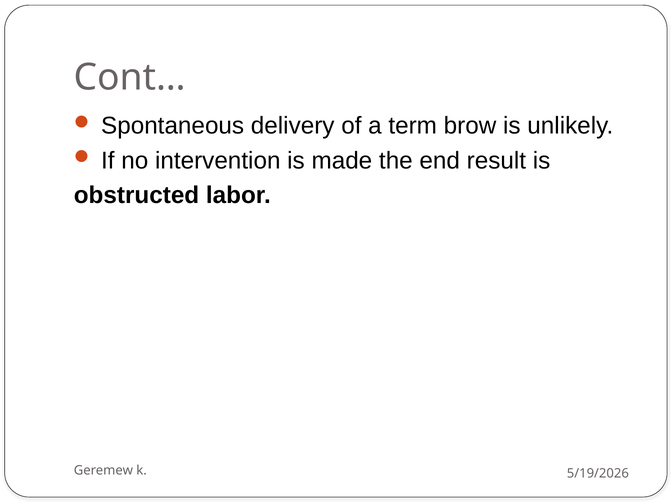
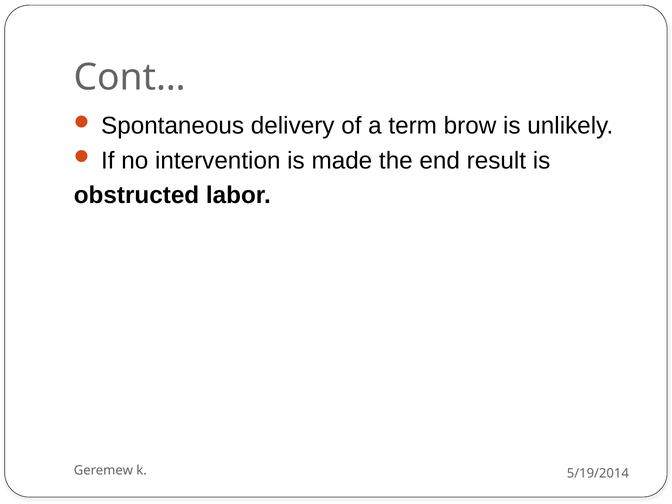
5/19/2026: 5/19/2026 -> 5/19/2014 (598, 473)
